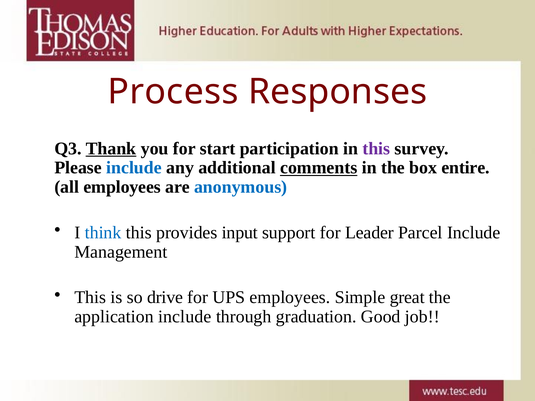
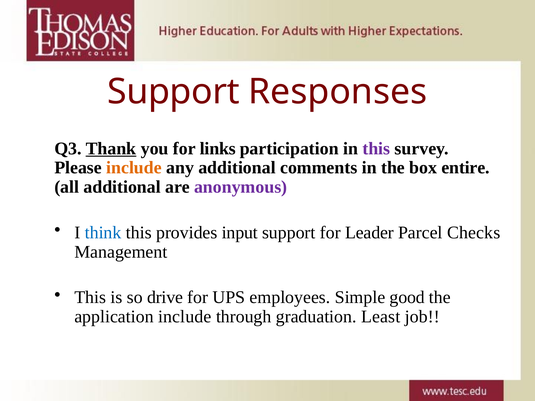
Process: Process -> Support (173, 92)
start: start -> links (218, 149)
include colour: blue -> orange (134, 168)
comments underline: present -> none (319, 168)
all employees: employees -> additional (122, 187)
anonymous colour: blue -> purple (241, 187)
Parcel Include: Include -> Checks (474, 233)
great: great -> good (407, 298)
Good: Good -> Least (381, 317)
